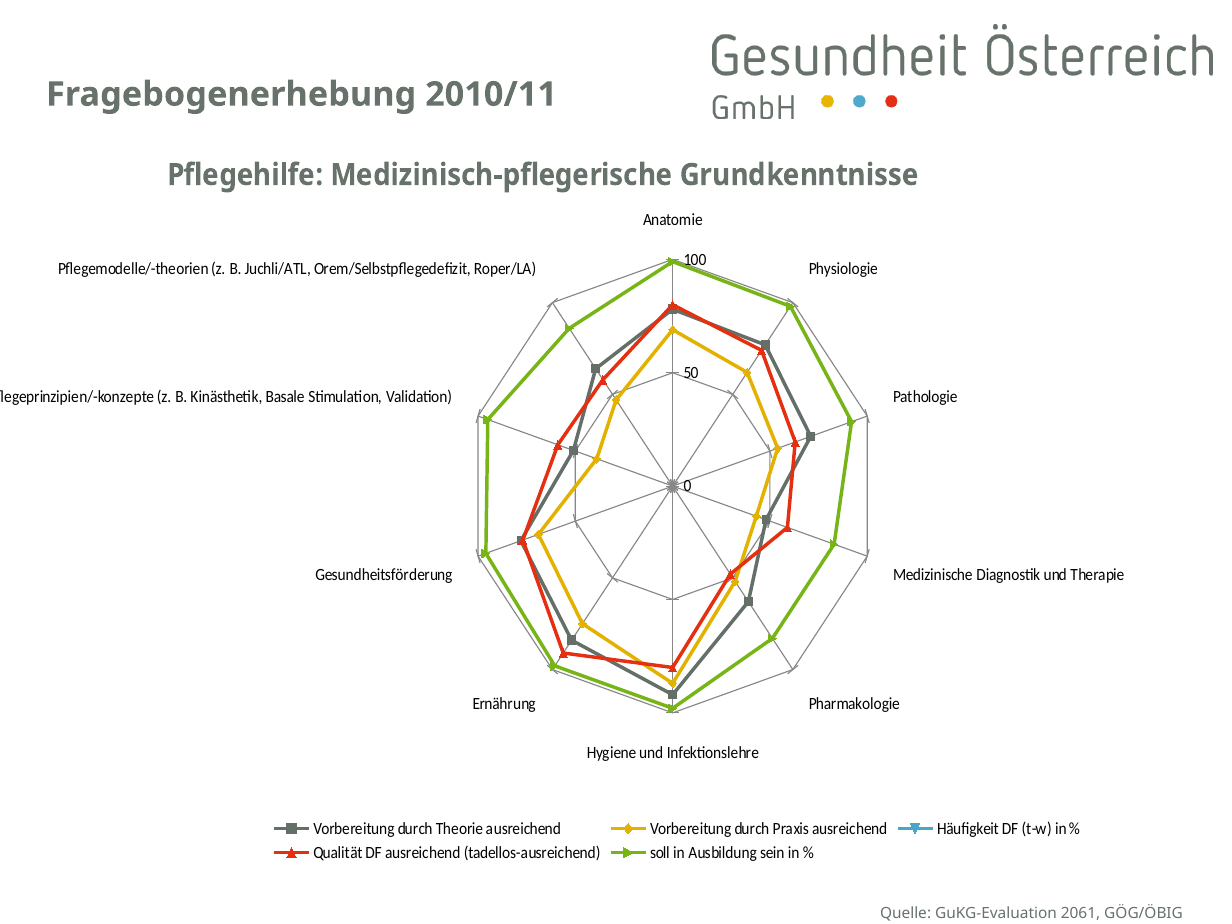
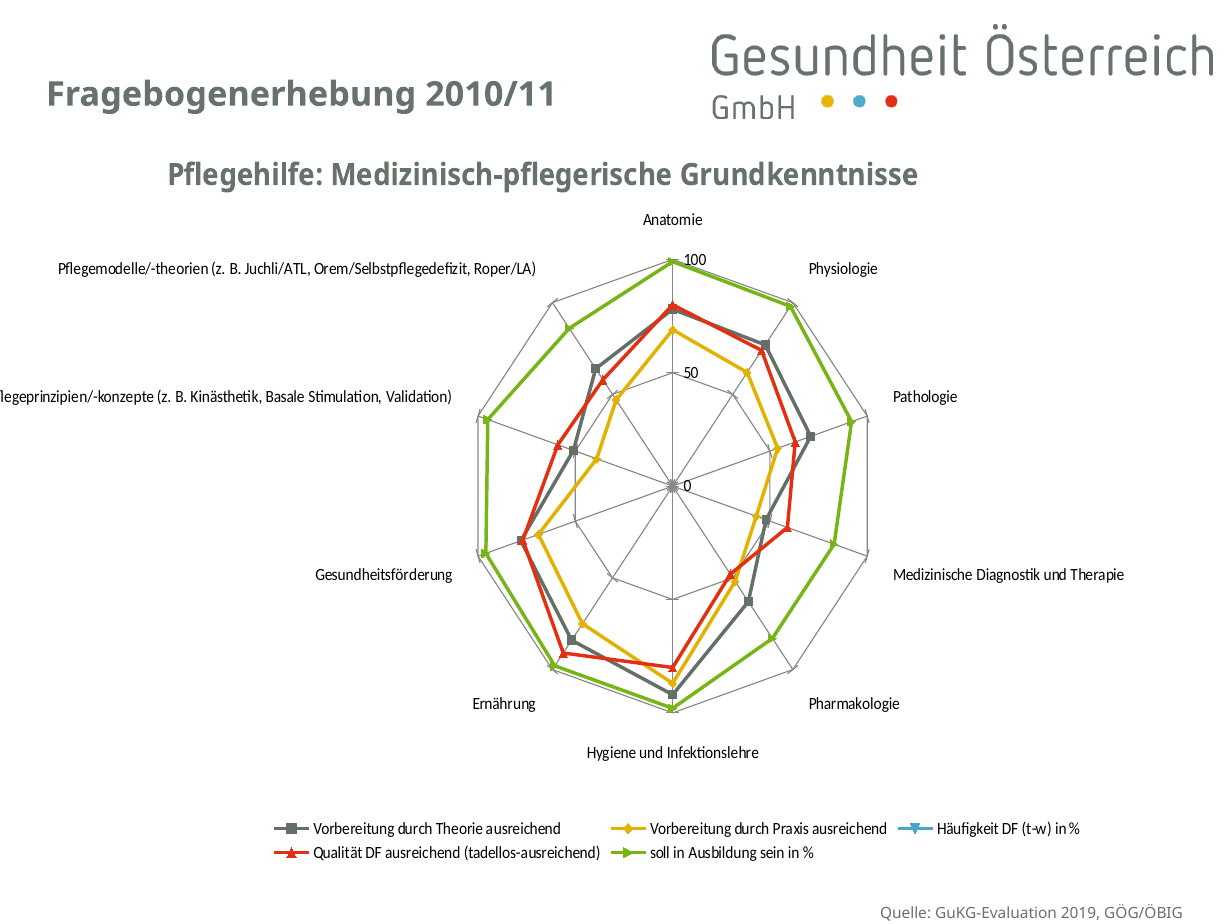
2061: 2061 -> 2019 (1081, 913)
